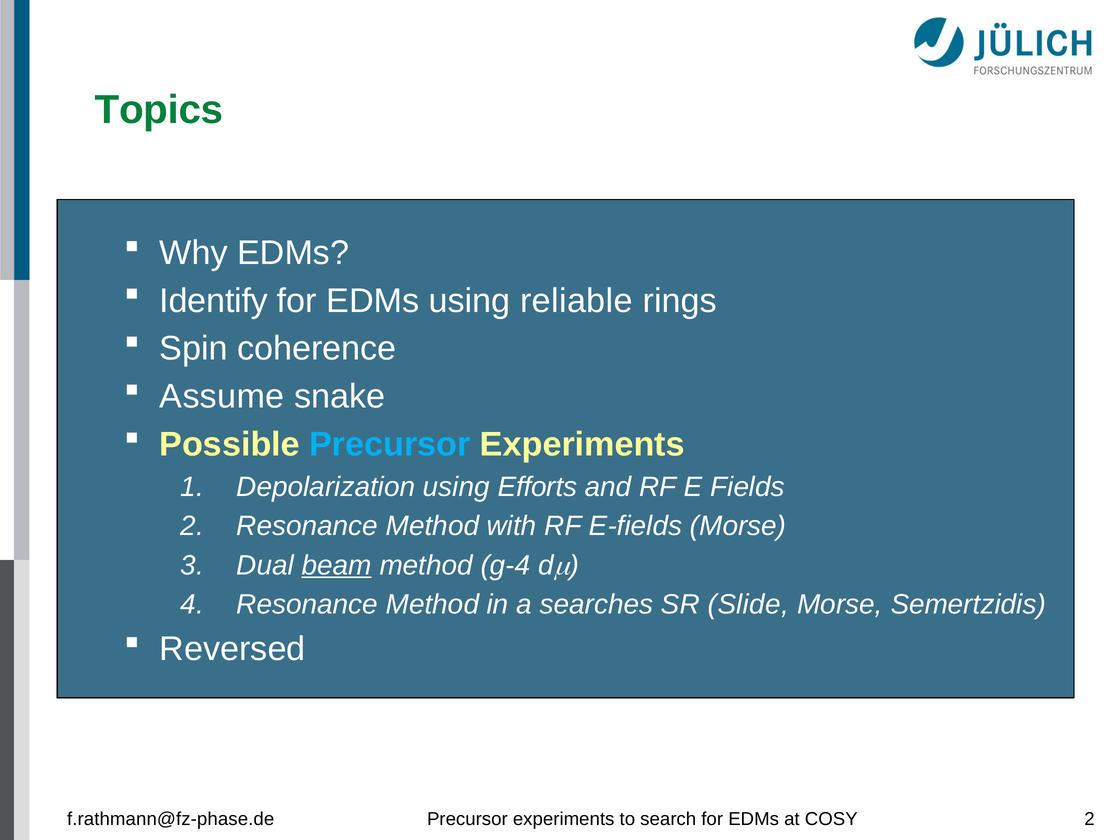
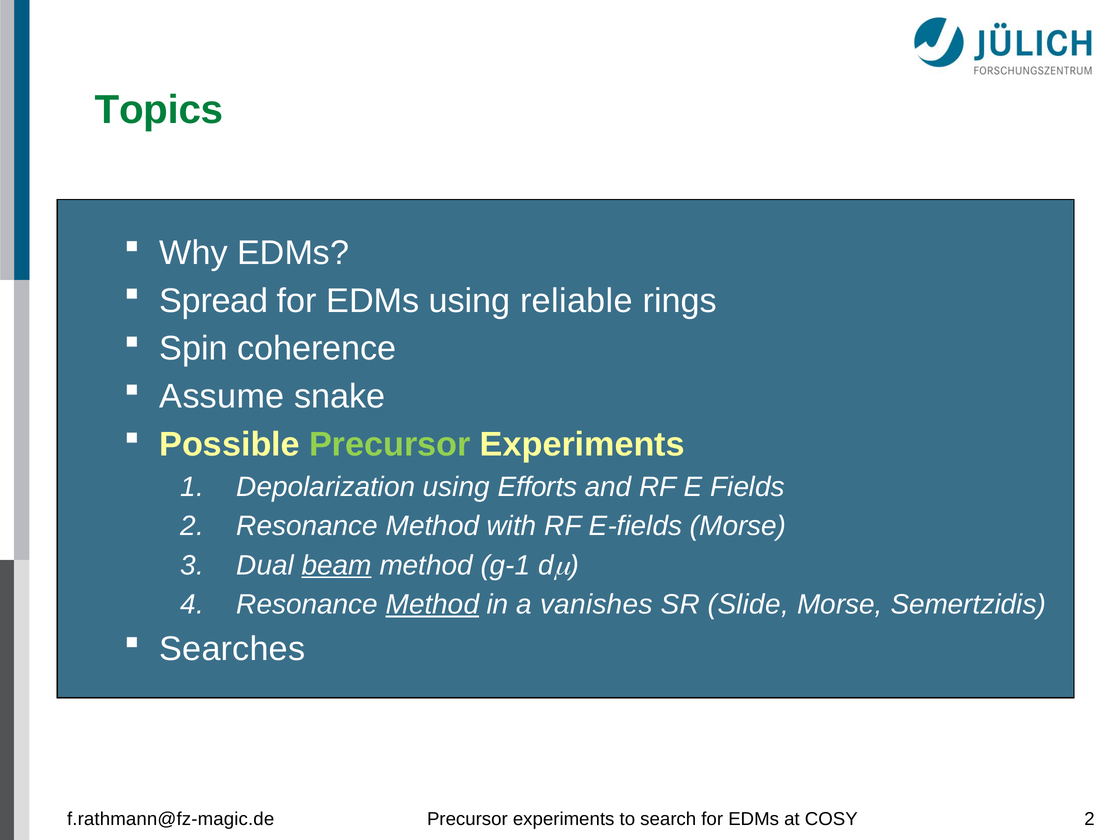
Identify: Identify -> Spread (214, 301)
Precursor colour: light blue -> light green (390, 444)
g-4: g-4 -> g-1 (505, 565)
Method underline: none -> present (432, 605)
searches: searches -> vanishes (596, 605)
Reversed: Reversed -> Searches (232, 649)
f.rathmann@fz-phase.de: f.rathmann@fz-phase.de -> f.rathmann@fz-magic.de (171, 819)
